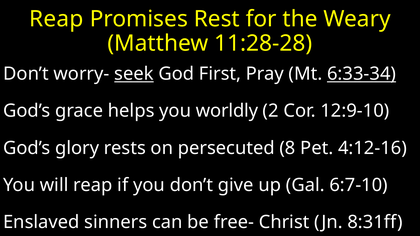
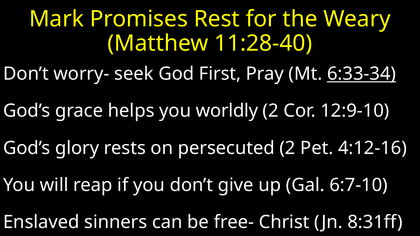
Reap: Reap -> Mark (56, 19)
11:28-28: 11:28-28 -> 11:28-40 (263, 43)
seek underline: present -> none (134, 74)
persecuted 8: 8 -> 2 (287, 148)
